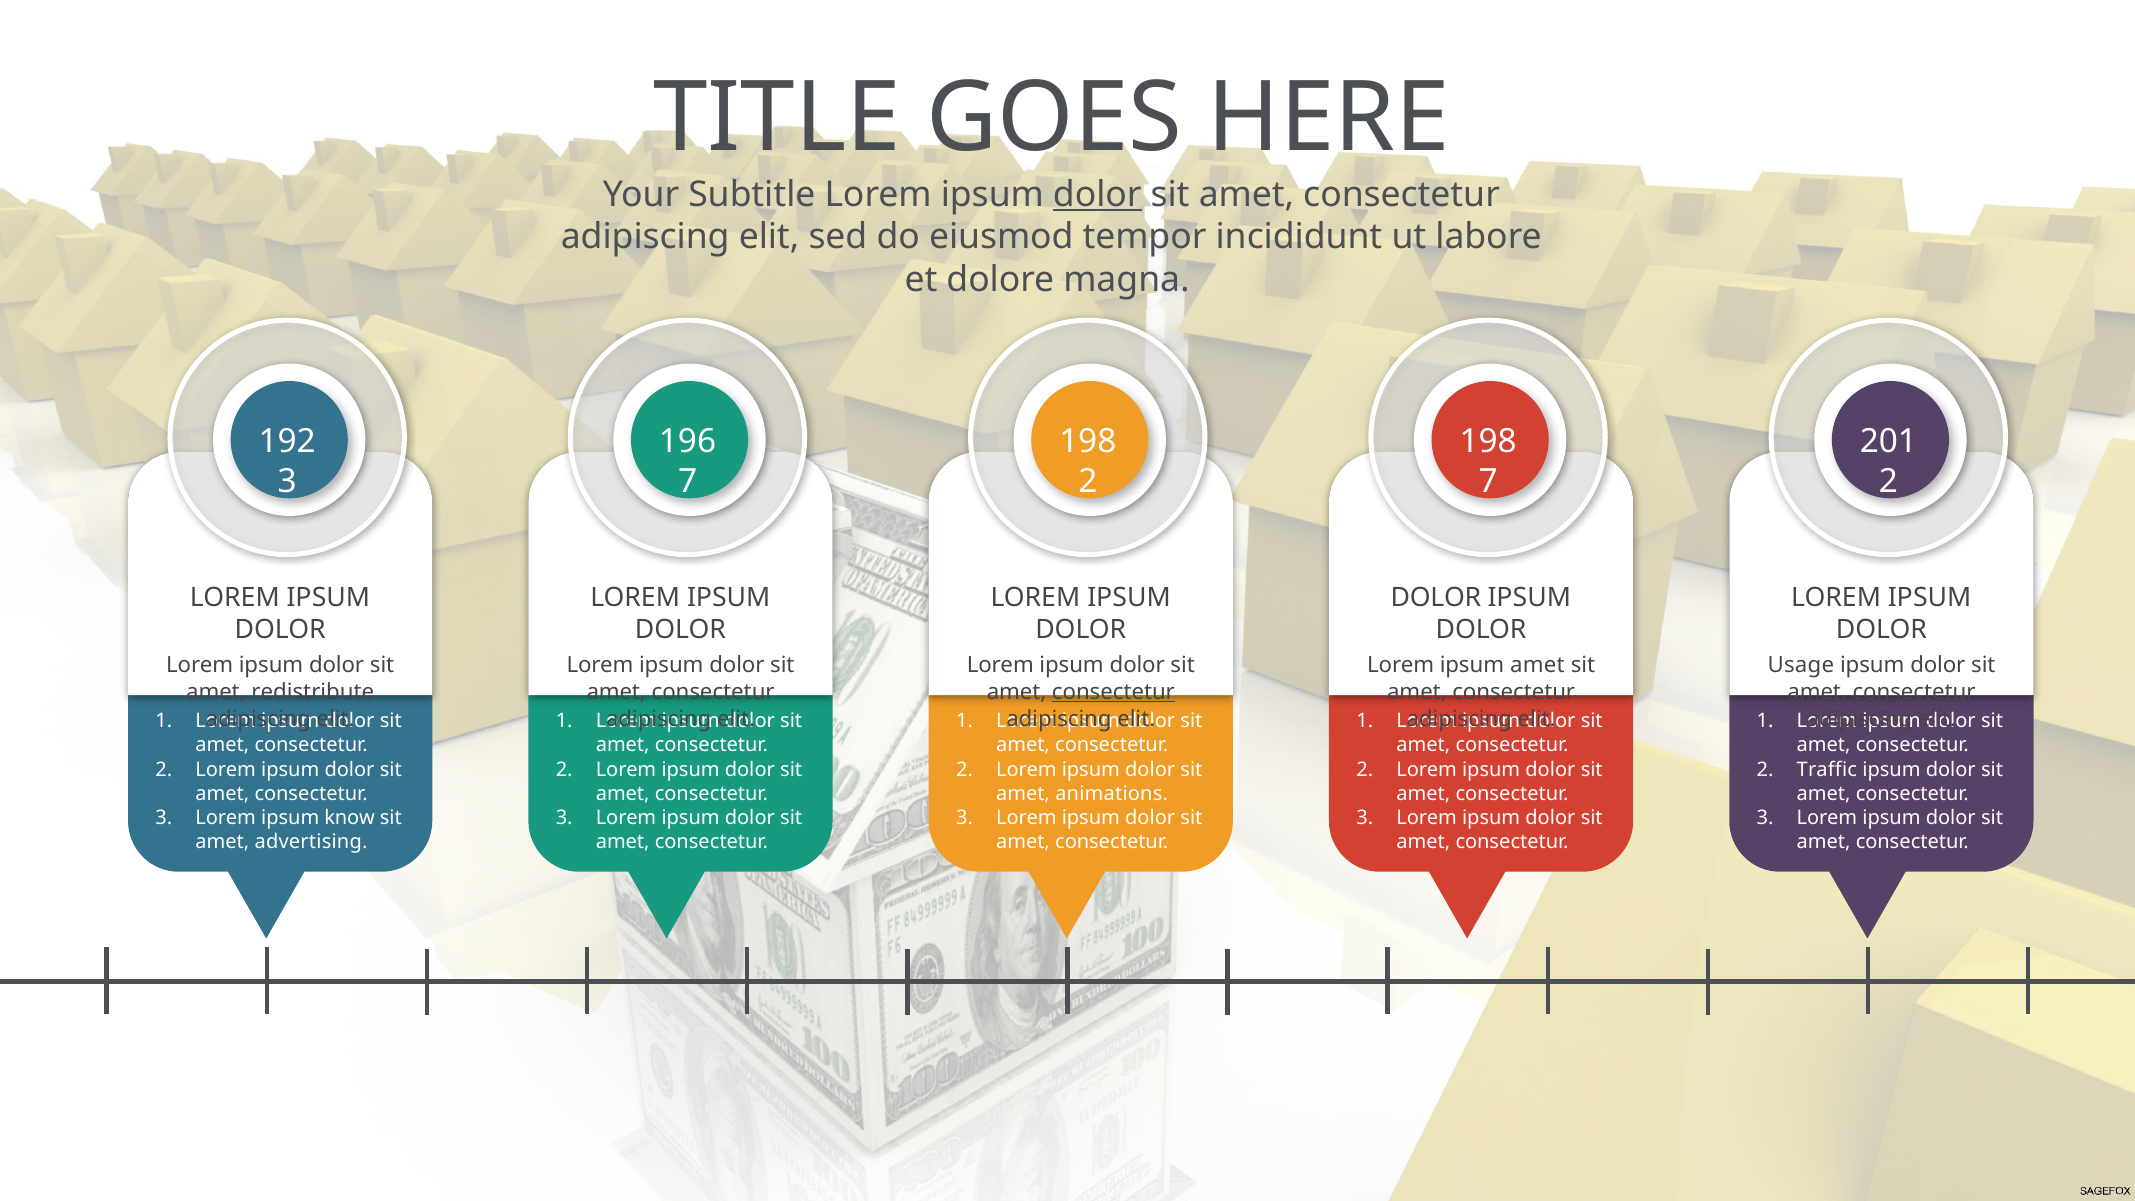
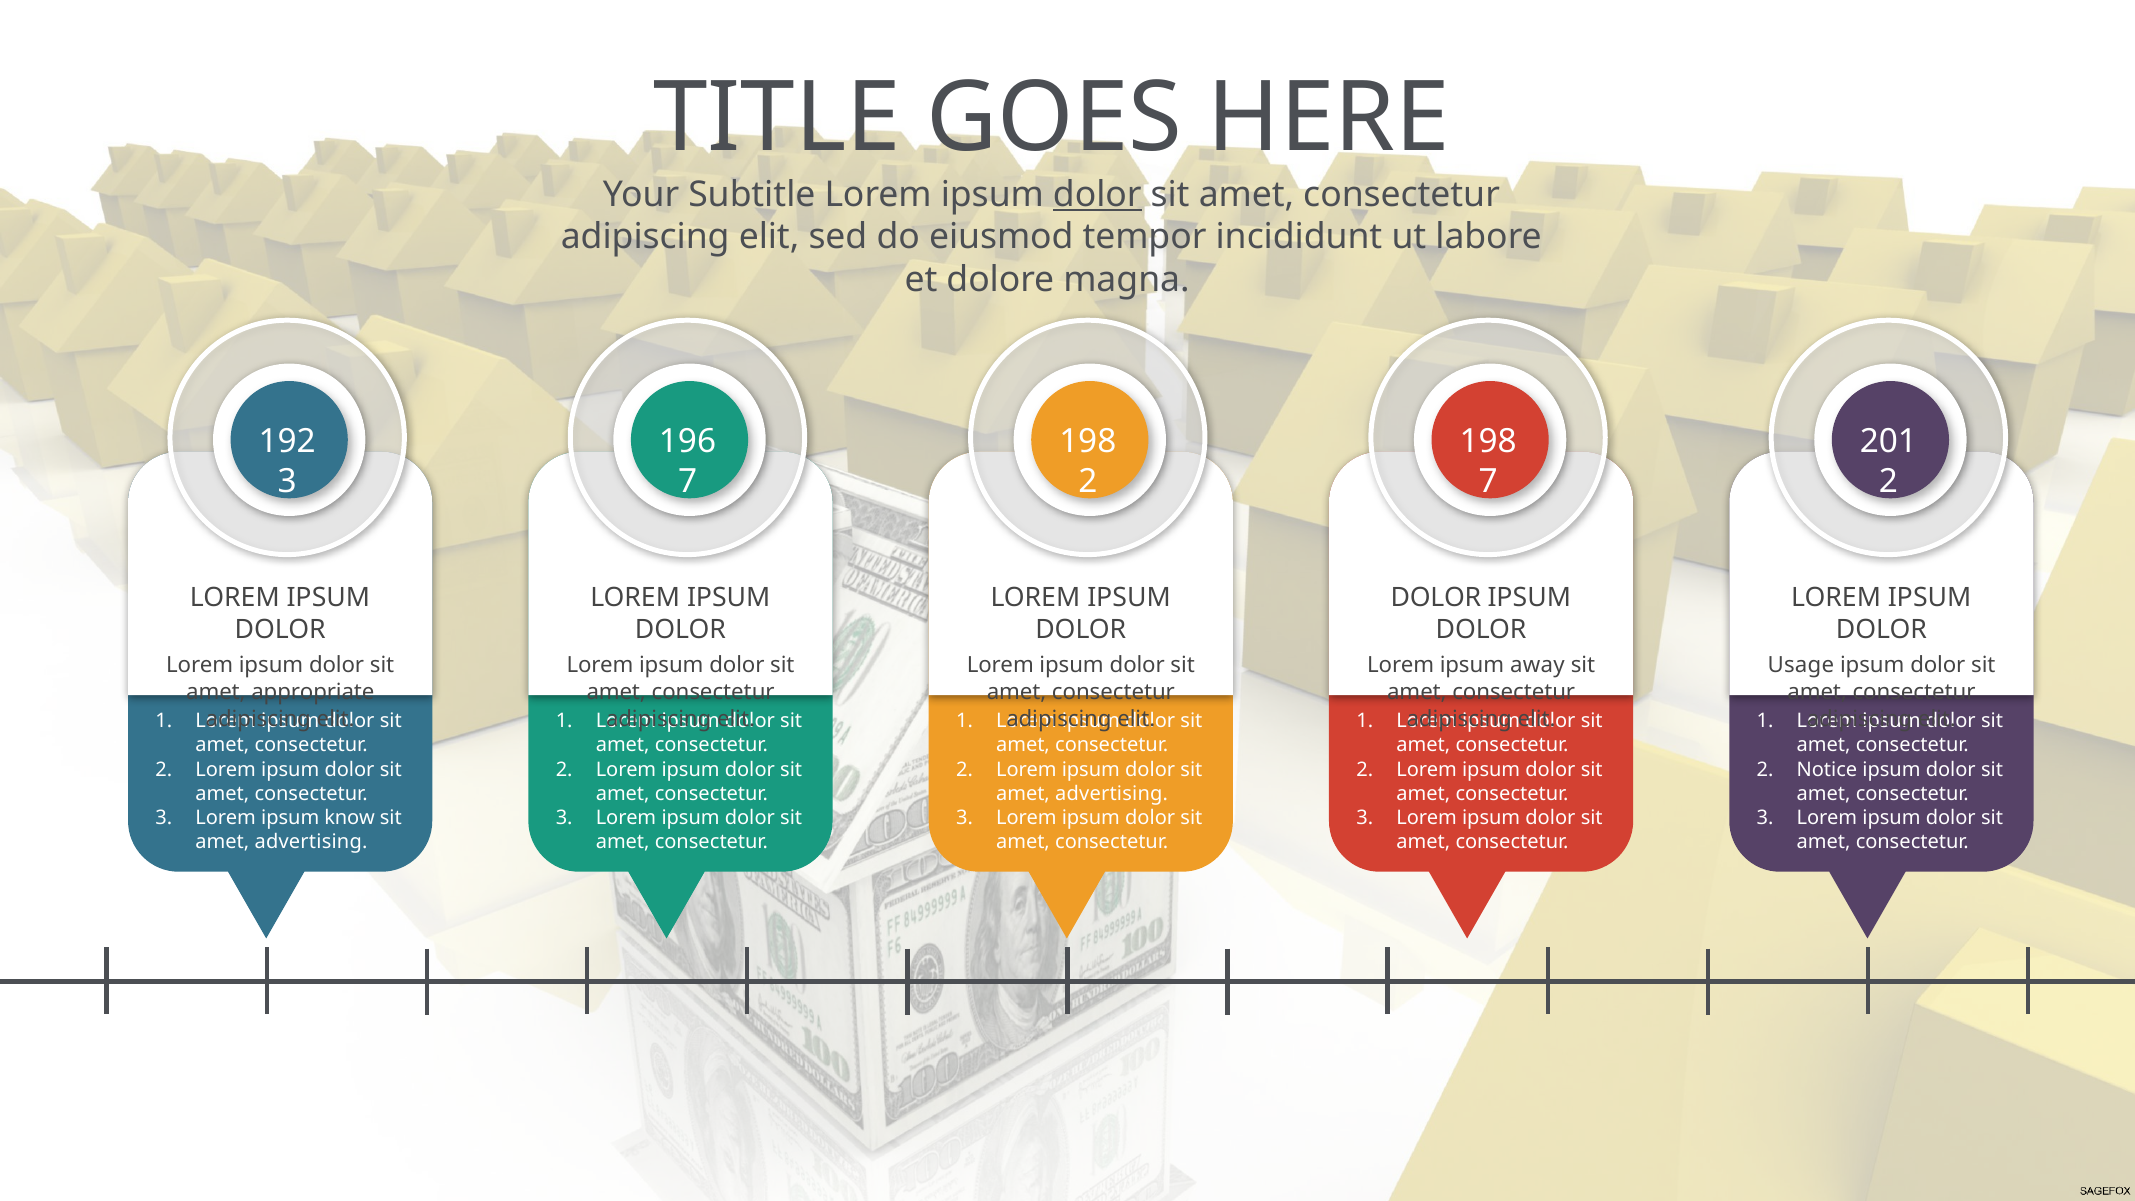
ipsum amet: amet -> away (1537, 665)
redistribute: redistribute -> appropriate (313, 692)
consectetur underline: present -> none (1113, 692)
Traffic: Traffic -> Notice (1827, 769)
animations: animations -> advertising (1112, 793)
